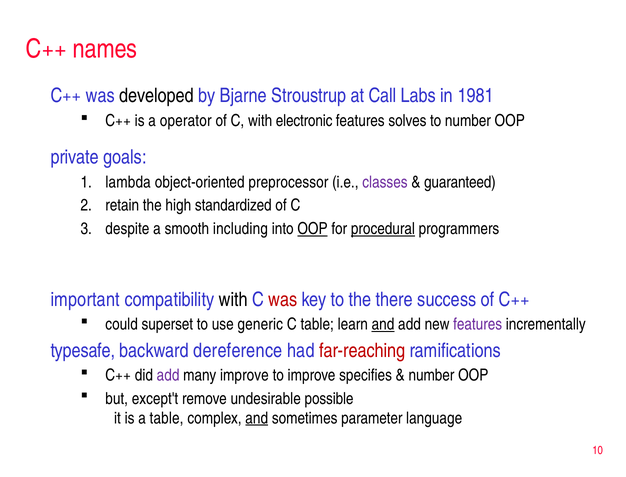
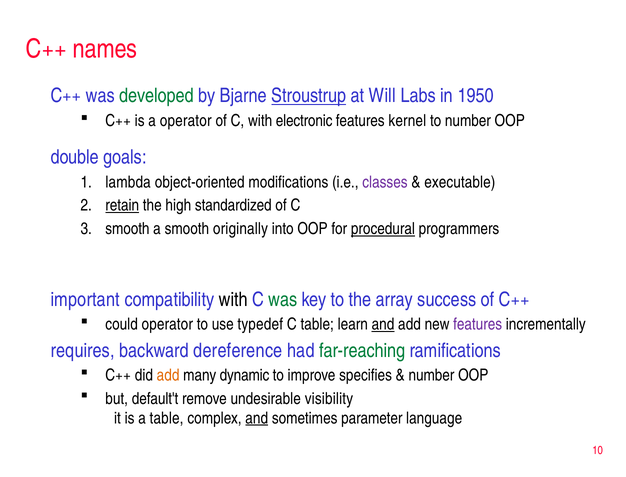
developed colour: black -> green (157, 96)
Stroustrup underline: none -> present (309, 96)
Call: Call -> Will (382, 96)
1981: 1981 -> 1950 (476, 96)
solves: solves -> kernel (407, 121)
private: private -> double (75, 157)
preprocessor: preprocessor -> modifications (288, 182)
guaranteed: guaranteed -> executable (460, 182)
retain underline: none -> present (122, 205)
despite: despite -> smooth (127, 229)
including: including -> originally (240, 229)
OOP underline: present -> none (313, 229)
was colour: red -> green (283, 300)
there: there -> array (394, 300)
could superset: superset -> operator (167, 324)
generic: generic -> typedef (260, 324)
typesafe: typesafe -> requires (83, 351)
far-reaching colour: red -> green (362, 351)
add colour: purple -> orange (168, 375)
many improve: improve -> dynamic (245, 375)
except't: except't -> default't (155, 399)
possible: possible -> visibility (329, 399)
